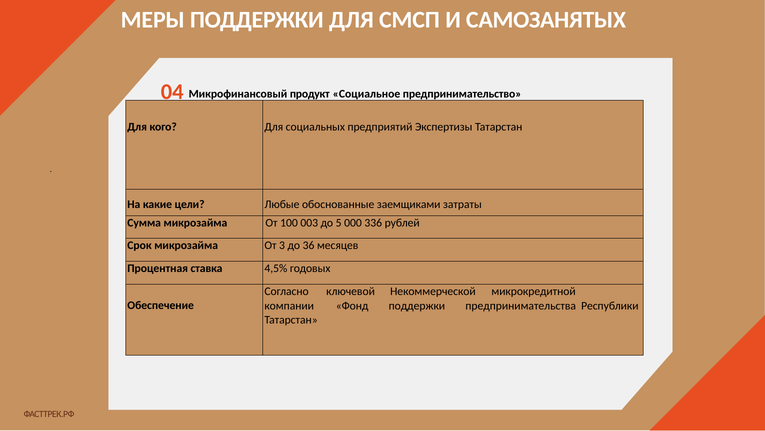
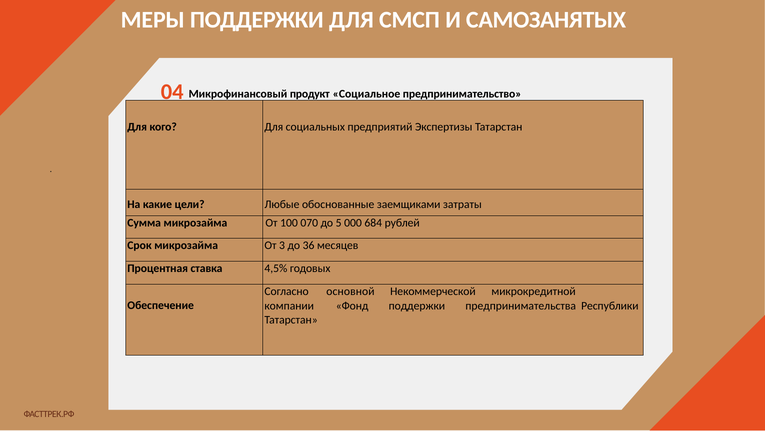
003: 003 -> 070 (309, 223)
336: 336 -> 684 (373, 223)
ключевой: ключевой -> основной (350, 291)
